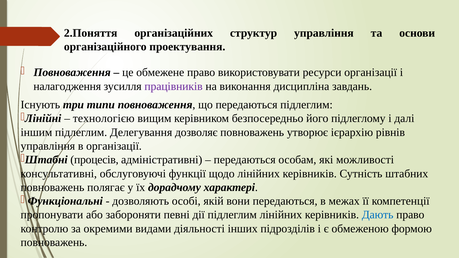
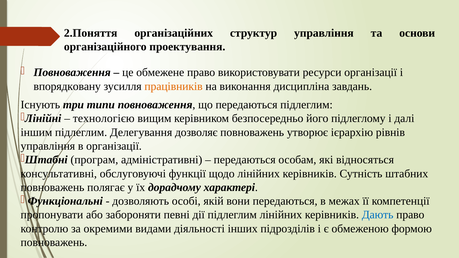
налагодження: налагодження -> впорядковану (67, 86)
працівників colour: purple -> orange (174, 86)
процесів: процесів -> програм (94, 160)
можливості: можливості -> відносяться (365, 160)
